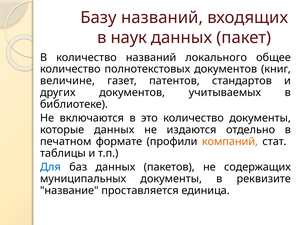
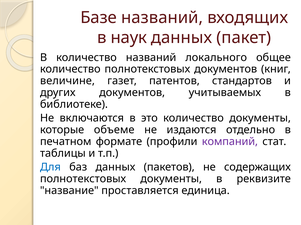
Базу: Базу -> Базе (99, 18)
которые данных: данных -> объеме (114, 130)
компаний colour: orange -> purple (230, 142)
муниципальных: муниципальных -> полнотекстовых (83, 179)
